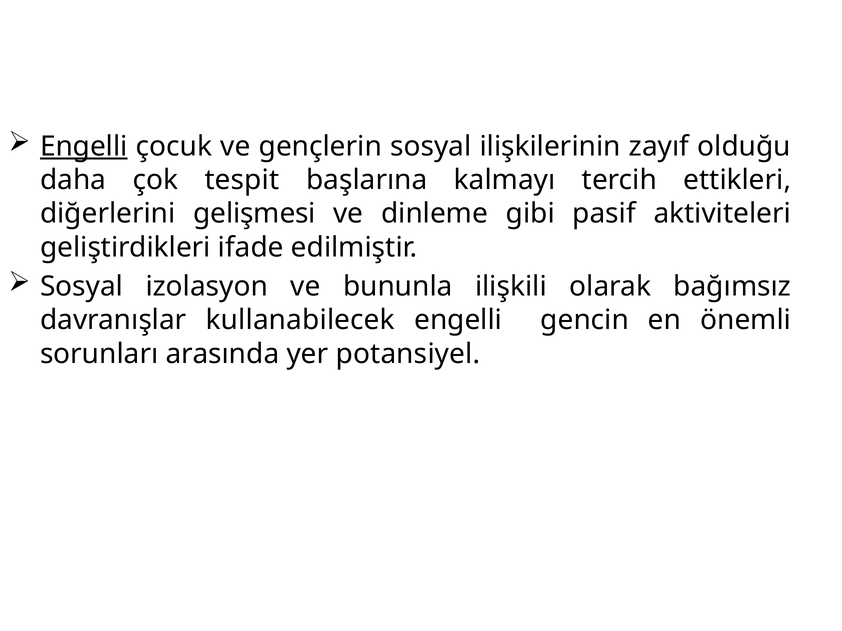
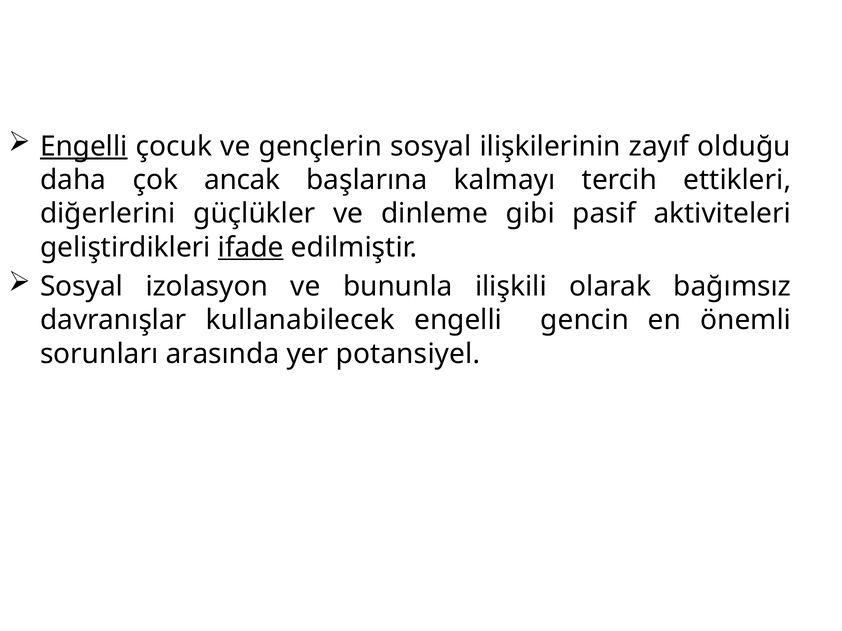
tespit: tespit -> ancak (242, 180)
gelişmesi: gelişmesi -> güçlükler (254, 214)
ifade underline: none -> present (251, 248)
